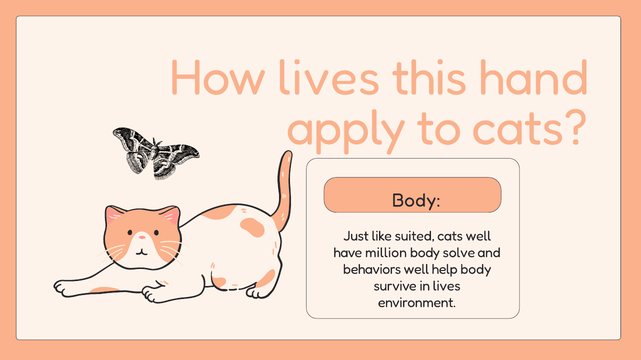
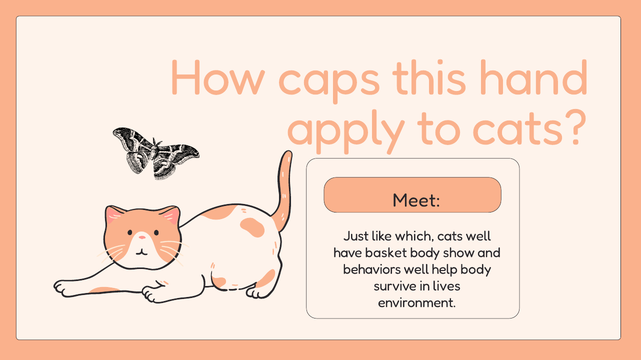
How lives: lives -> caps (329, 78)
Body: Body -> Meet (416, 201)
suited: suited -> which (415, 236)
million: million -> basket (386, 253)
solve: solve -> show (459, 253)
